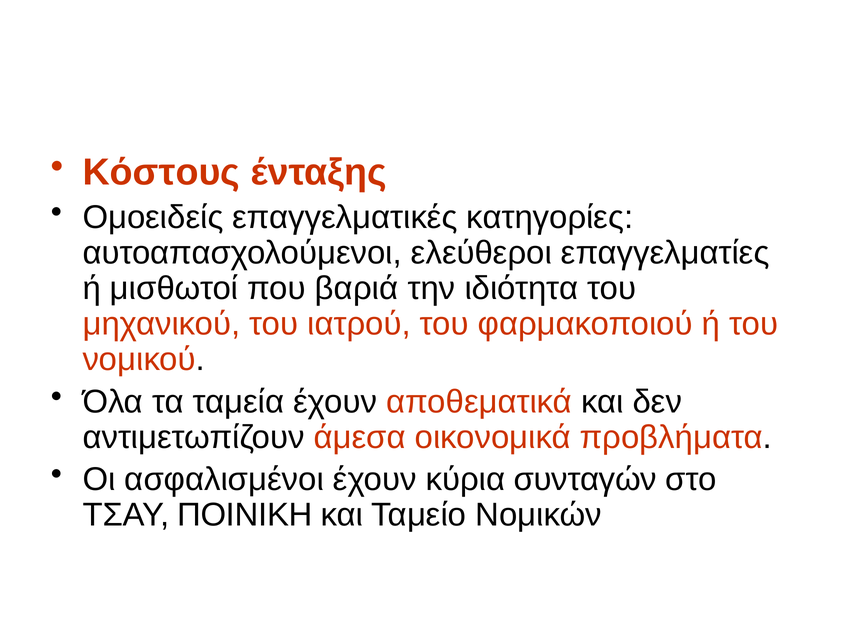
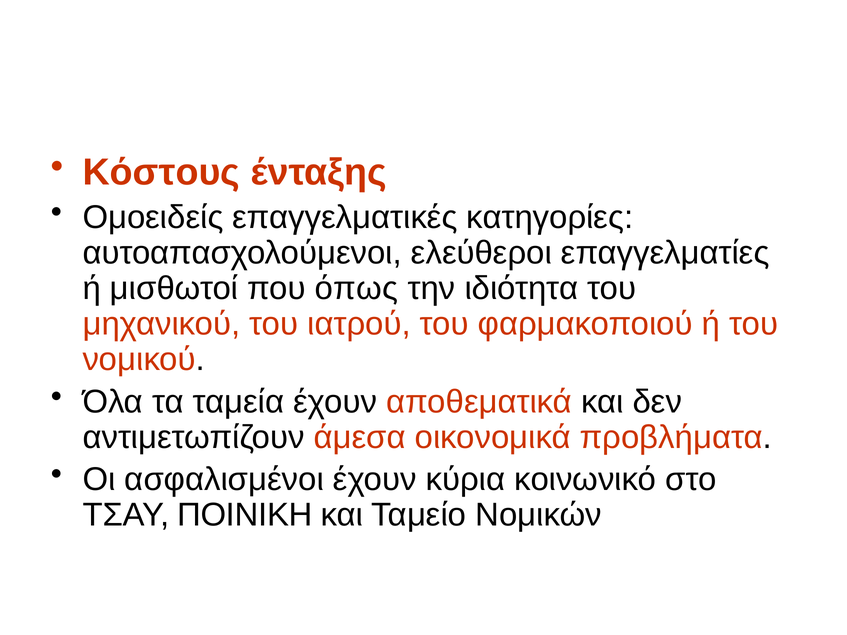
βαριά: βαριά -> όπως (357, 289)
συνταγών: συνταγών -> κοινωνικό (585, 480)
